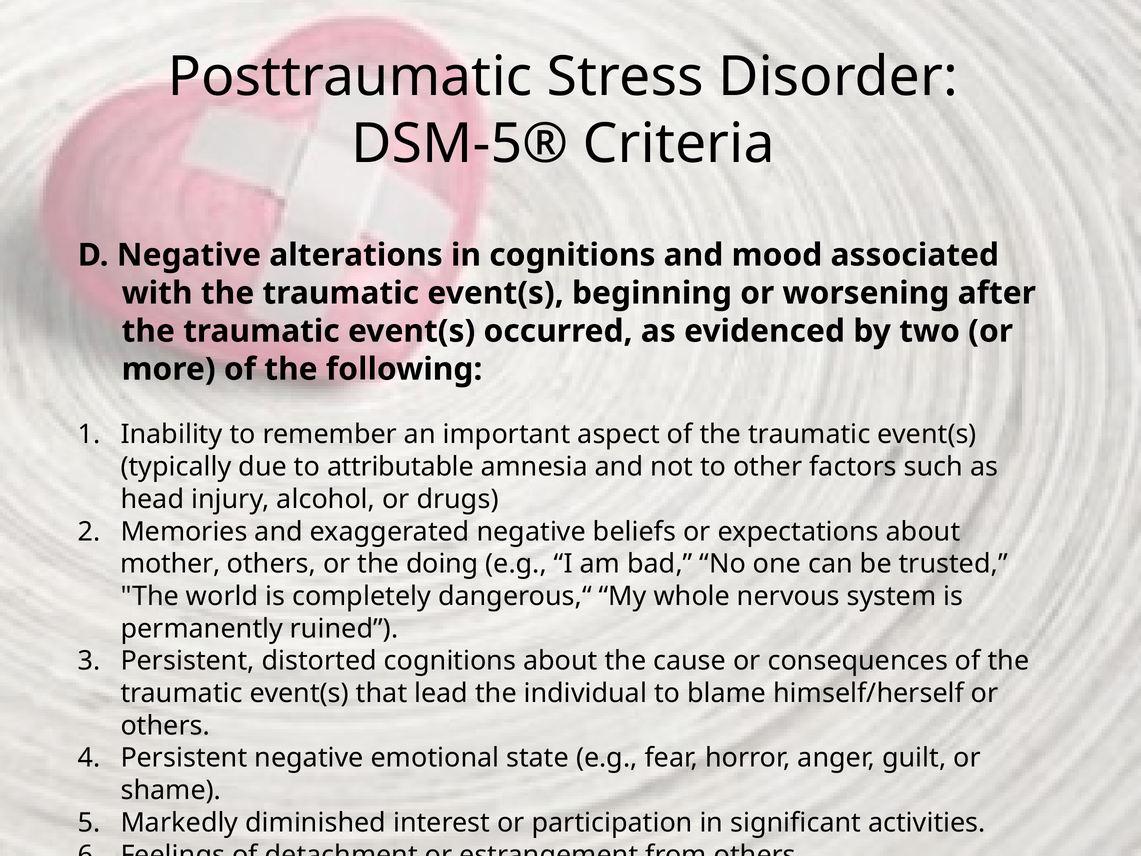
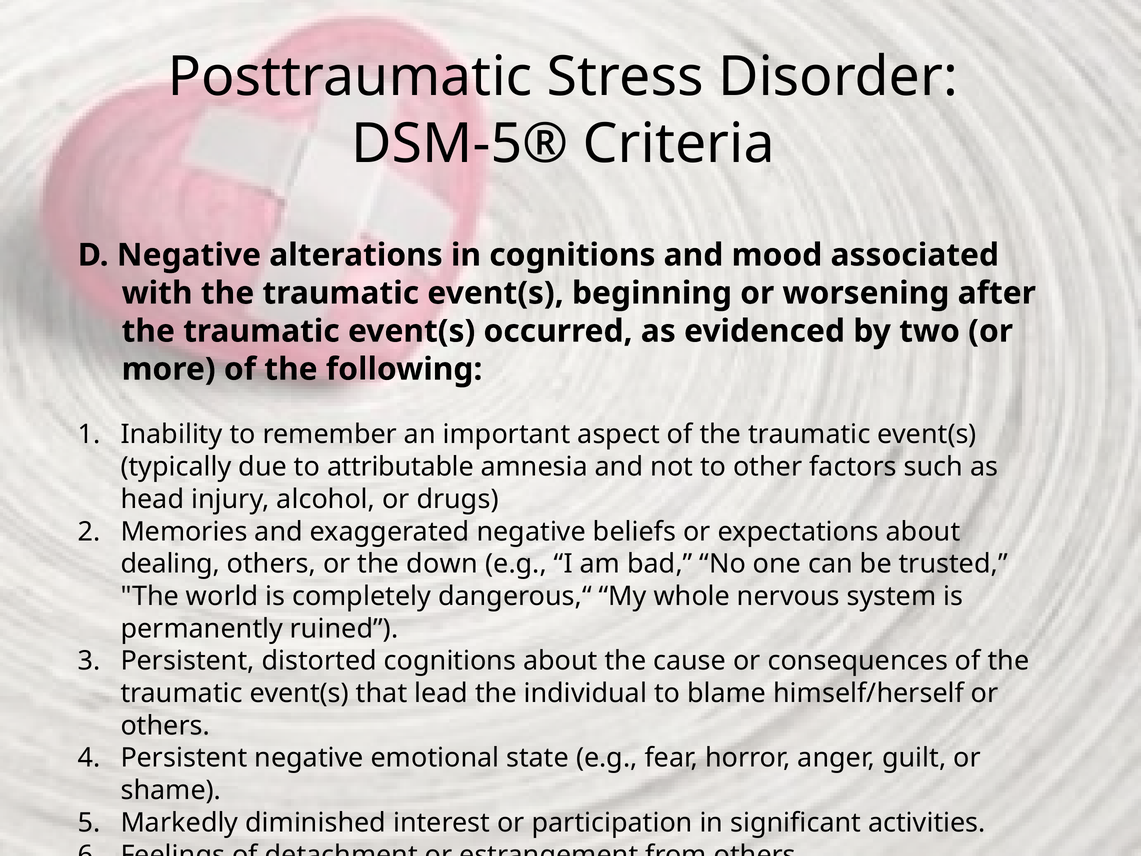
mother: mother -> dealing (170, 564)
doing: doing -> down (442, 564)
